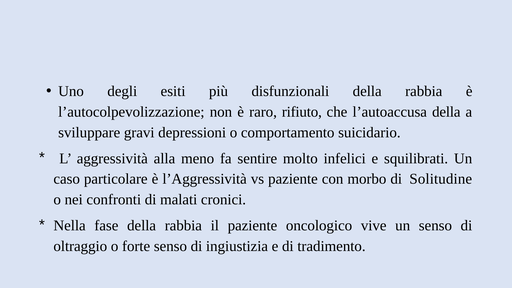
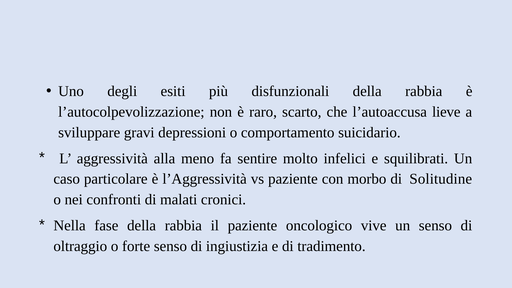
rifiuto: rifiuto -> scarto (302, 112)
l’autoaccusa della: della -> lieve (446, 112)
